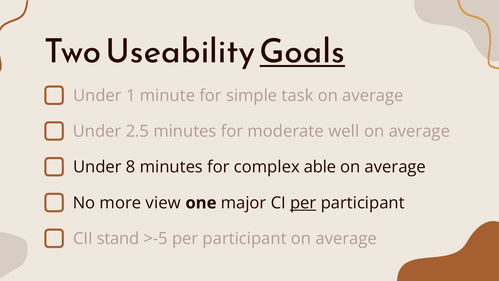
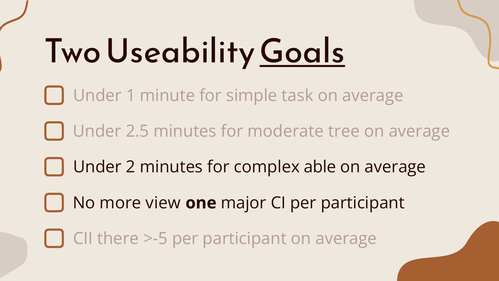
well: well -> tree (344, 131)
8: 8 -> 2 (131, 167)
per underline: present -> none (303, 203)
stand: stand -> there (118, 238)
